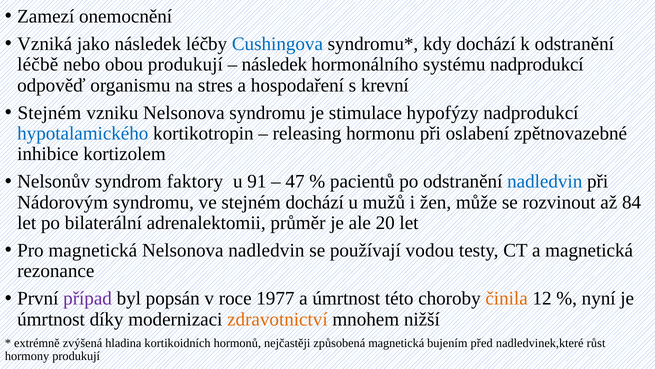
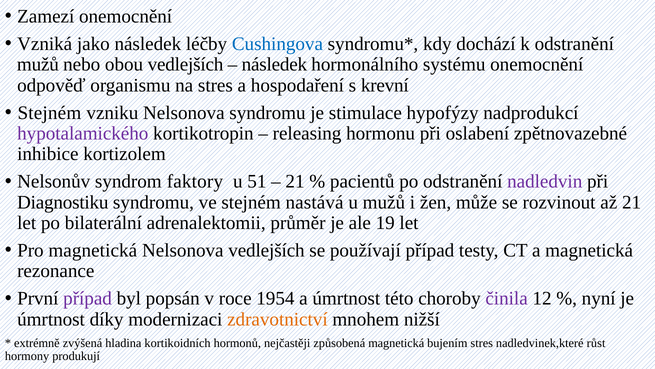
léčbě: léčbě -> mužů (38, 64)
obou produkují: produkují -> vedlejších (186, 64)
systému nadprodukcí: nadprodukcí -> onemocnění (537, 64)
hypotalamického colour: blue -> purple (83, 133)
91: 91 -> 51 (257, 181)
47: 47 -> 21 (295, 181)
nadledvin colour: blue -> purple (545, 181)
Nádorovým: Nádorovým -> Diagnostiku (63, 202)
stejném dochází: dochází -> nastává (315, 202)
až 84: 84 -> 21 (632, 202)
20: 20 -> 19 (385, 223)
Nelsonova nadledvin: nadledvin -> vedlejších (266, 250)
používají vodou: vodou -> případ (430, 250)
1977: 1977 -> 1954 (275, 298)
činila colour: orange -> purple (507, 298)
bujením před: před -> stres (482, 343)
